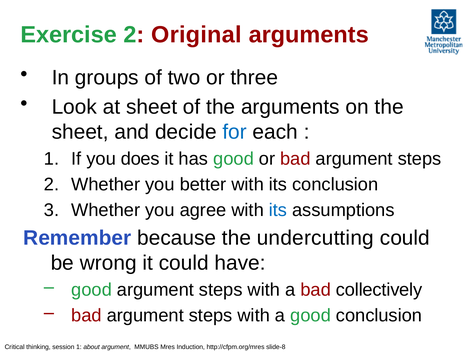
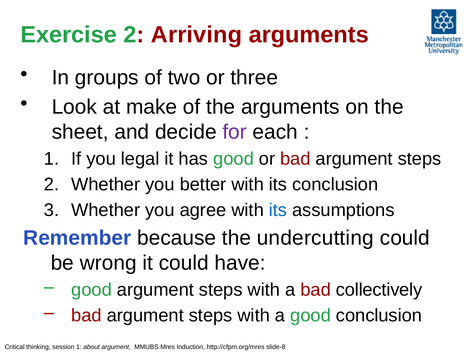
Original: Original -> Arriving (196, 35)
at sheet: sheet -> make (152, 107)
for colour: blue -> purple (235, 132)
does: does -> legal (140, 159)
